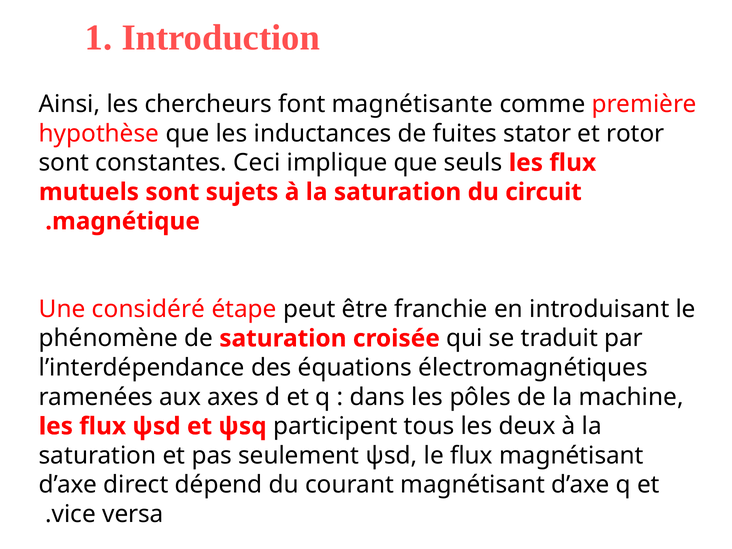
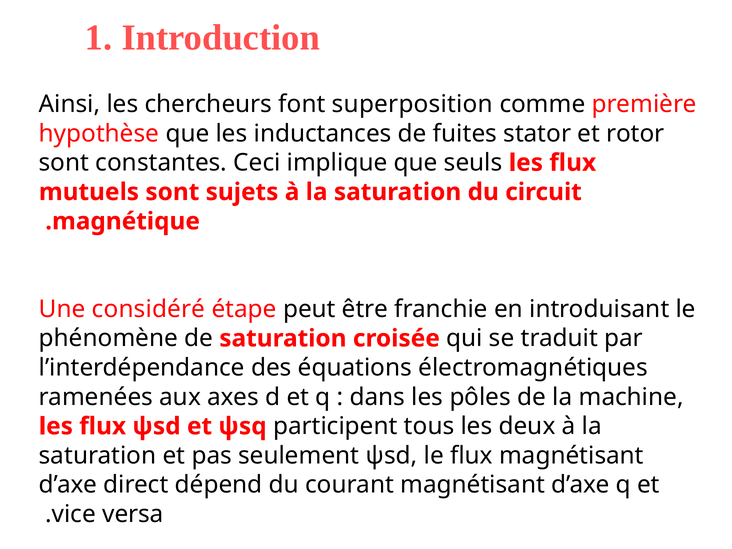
magnétisante: magnétisante -> superposition (412, 104)
